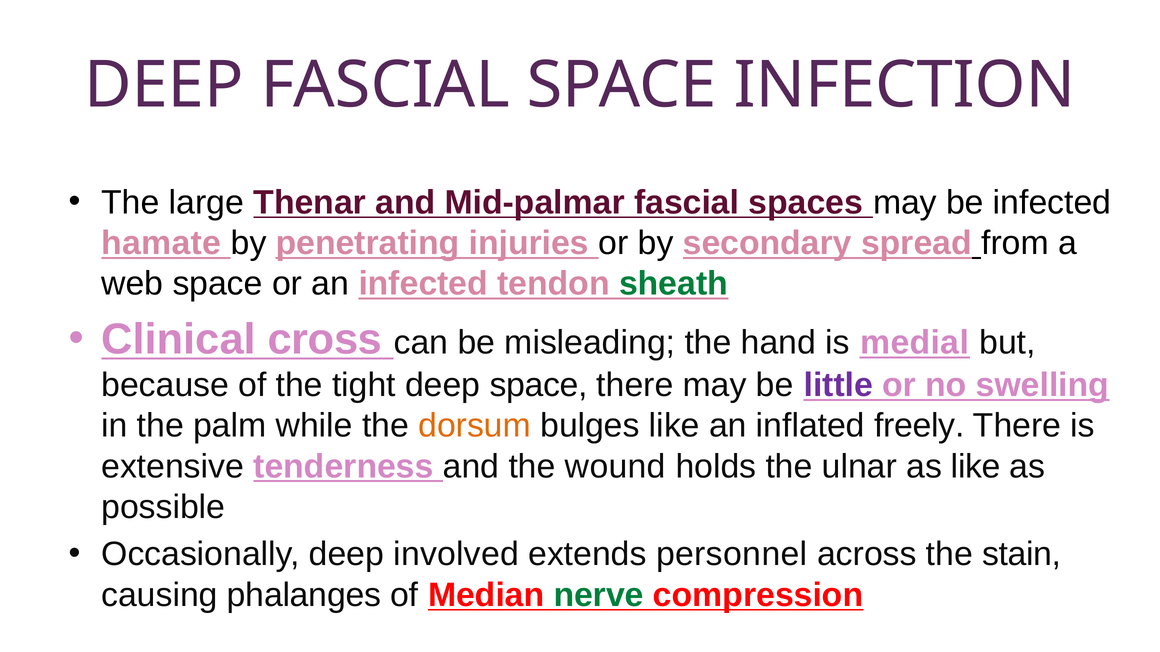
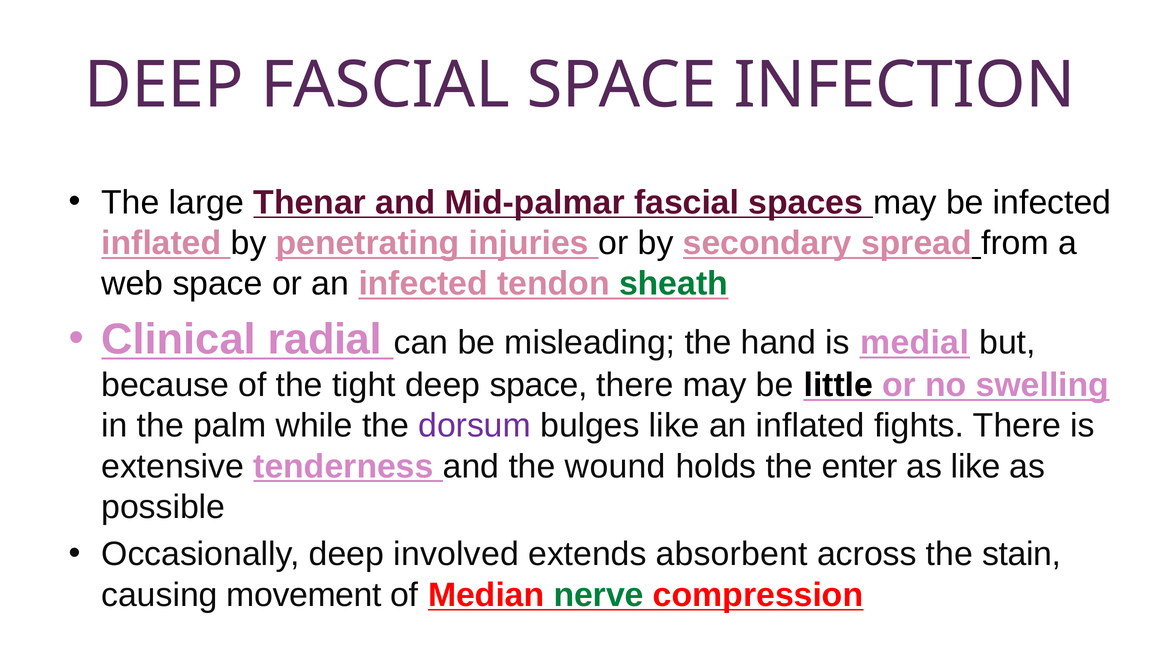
hamate: hamate -> inflated (161, 243)
cross: cross -> radial (325, 340)
little colour: purple -> black (838, 385)
dorsum colour: orange -> purple (475, 426)
freely: freely -> fights (919, 426)
ulnar: ulnar -> enter (860, 467)
personnel: personnel -> absorbent (732, 555)
phalanges: phalanges -> movement (304, 595)
